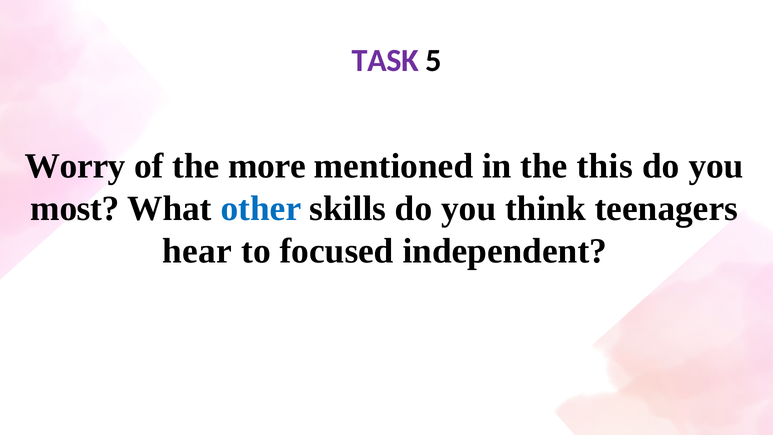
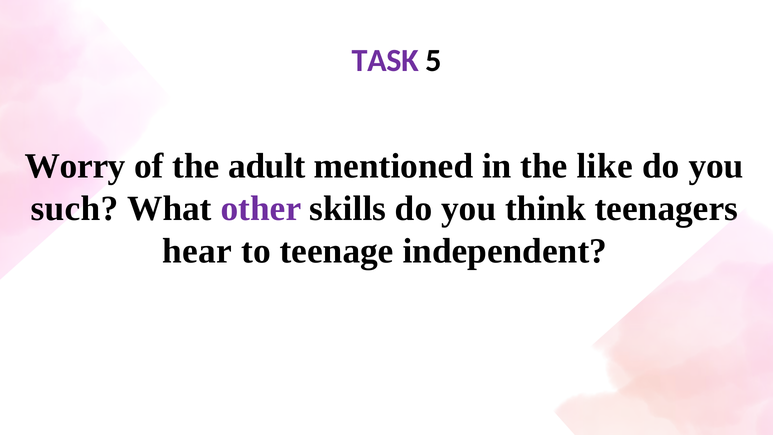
more: more -> adult (267, 166)
this: this -> like (605, 166)
most: most -> such (75, 208)
other colour: blue -> purple (261, 208)
focused: focused -> teenage (337, 251)
